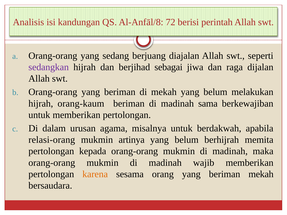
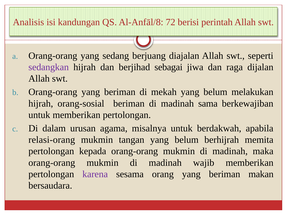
orang-kaum: orang-kaum -> orang-sosial (81, 104)
artinya: artinya -> tangan (132, 140)
karena colour: orange -> purple (95, 174)
beriman mekah: mekah -> makan (261, 174)
